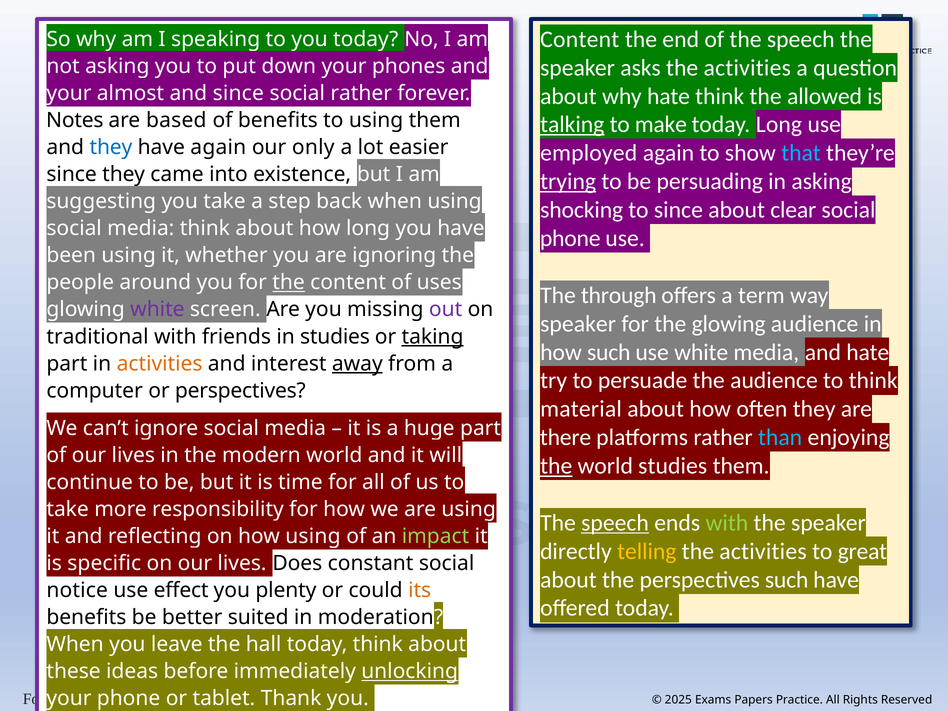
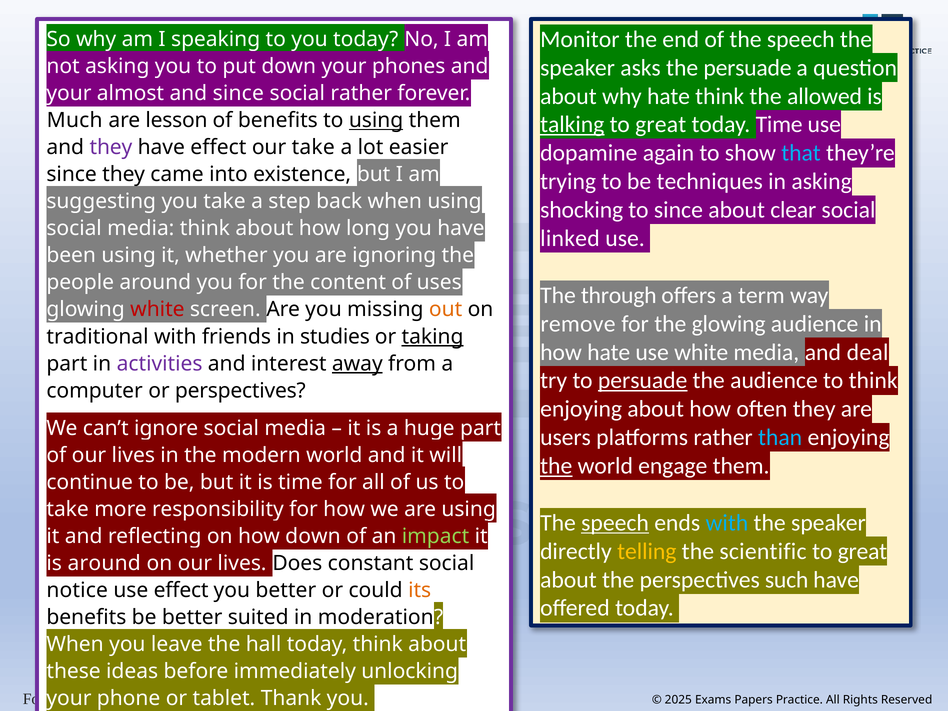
Content: Content -> Monitor (580, 39)
asks the activities: activities -> persuade (747, 68)
Notes: Notes -> Much (75, 120)
based: based -> lesson (177, 120)
using underline: none -> present (376, 120)
make: make -> great (661, 125)
today Long: Long -> Time (779, 125)
they colour: blue -> purple (111, 147)
have again: again -> effect (218, 147)
our only: only -> take (313, 147)
employed: employed -> dopamine (589, 153)
trying underline: present -> none (568, 182)
persuading: persuading -> techniques (710, 182)
phone: phone -> linked (570, 238)
the underline: present -> none (289, 283)
white colour: purple -> red (157, 310)
out colour: purple -> orange (446, 310)
speaker: speaker -> remove (578, 324)
how such: such -> hate (609, 352)
and hate: hate -> deal (868, 352)
activities colour: orange -> purple (160, 364)
persuade underline: none -> present (643, 381)
material: material -> enjoying (581, 409)
there: there -> users (566, 438)
world studies: studies -> engage (673, 466)
with colour: light green -> light blue (727, 523)
using: using -> down (313, 536)
activities: activities -> scientific (763, 551)
is specific: specific -> around (104, 563)
you plenty: plenty -> better (286, 590)
unlocking underline: present -> none (410, 671)
